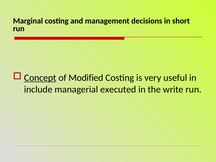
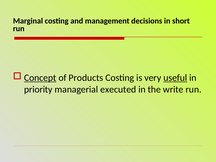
Modified: Modified -> Products (86, 78)
useful underline: none -> present (175, 78)
include: include -> priority (38, 89)
